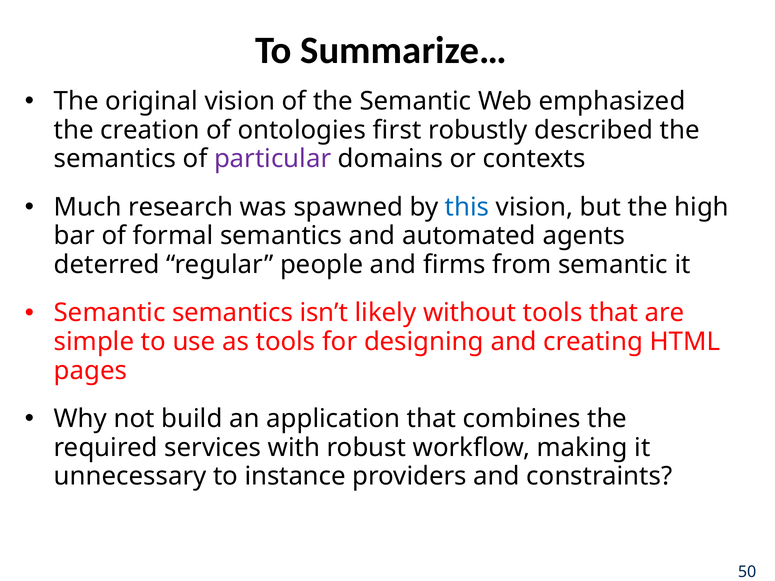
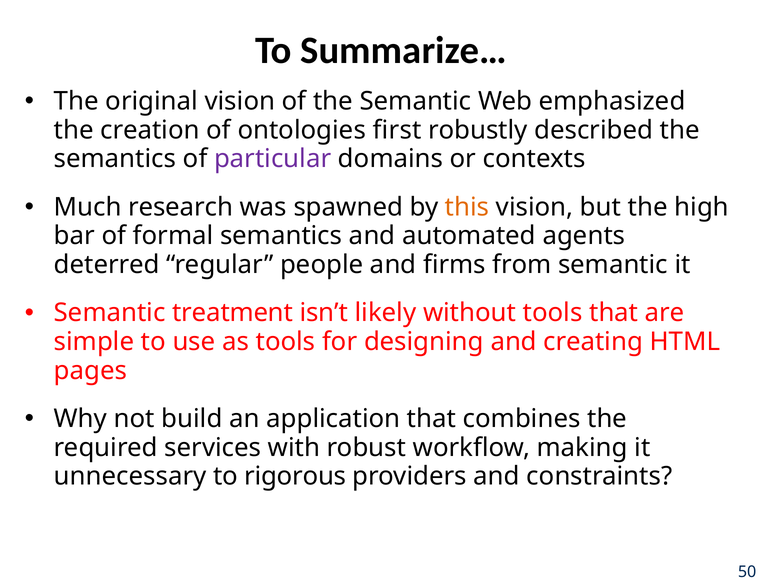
this colour: blue -> orange (467, 207)
Semantic semantics: semantics -> treatment (233, 313)
instance: instance -> rigorous (295, 477)
